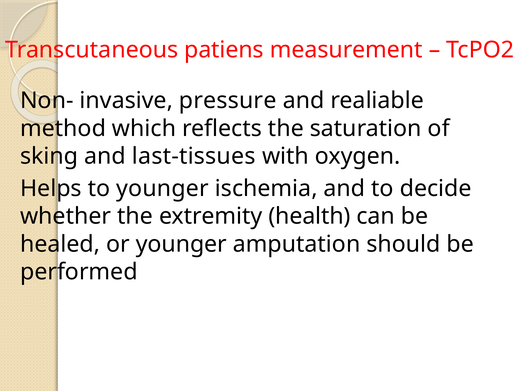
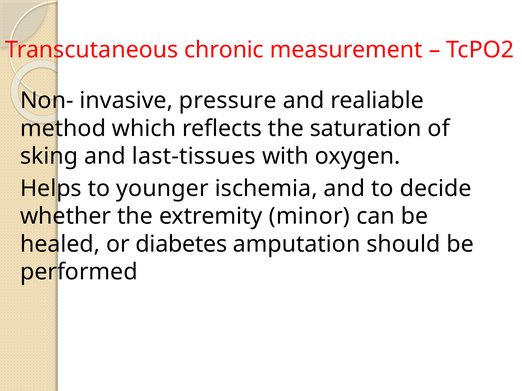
patiens: patiens -> chronic (224, 50)
health: health -> minor (309, 217)
or younger: younger -> diabetes (181, 244)
